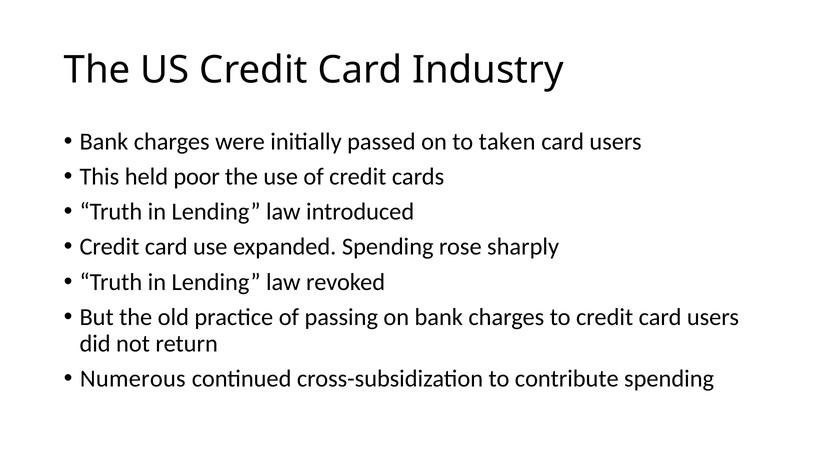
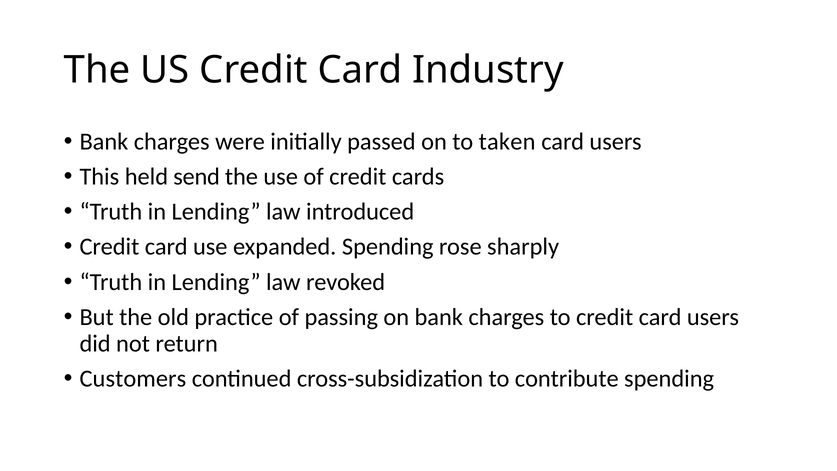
poor: poor -> send (197, 177)
Numerous: Numerous -> Customers (133, 378)
